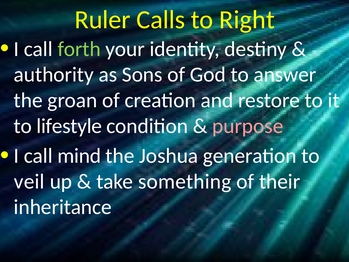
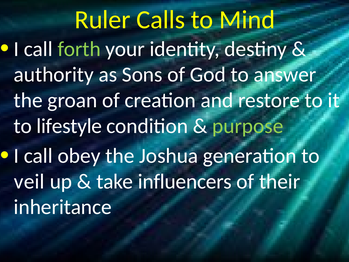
Right: Right -> Mind (247, 20)
purpose colour: pink -> light green (248, 126)
mind: mind -> obey (79, 156)
something: something -> influencers (185, 181)
